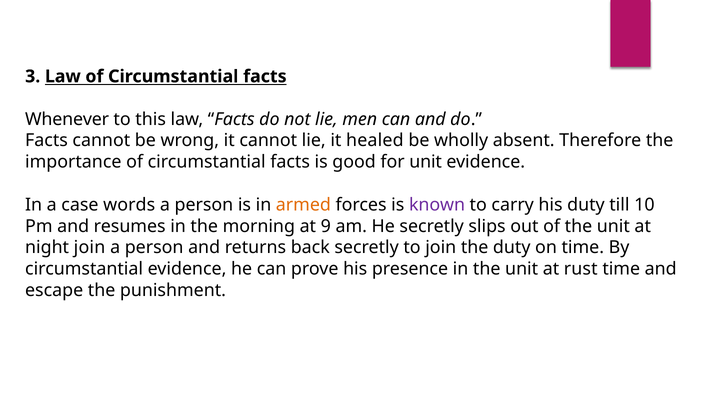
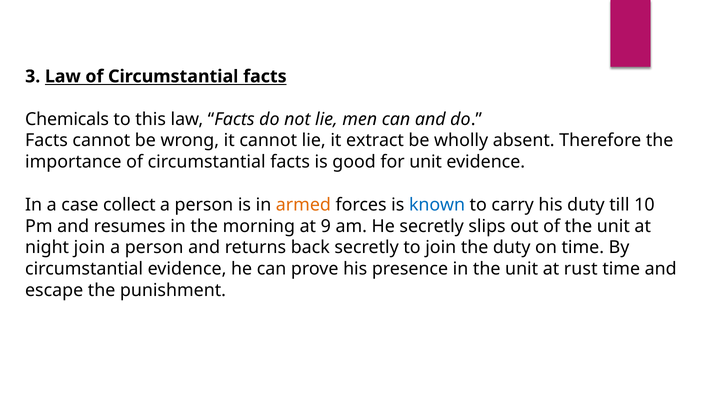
Whenever: Whenever -> Chemicals (67, 119)
healed: healed -> extract (375, 141)
words: words -> collect (129, 205)
known colour: purple -> blue (437, 205)
